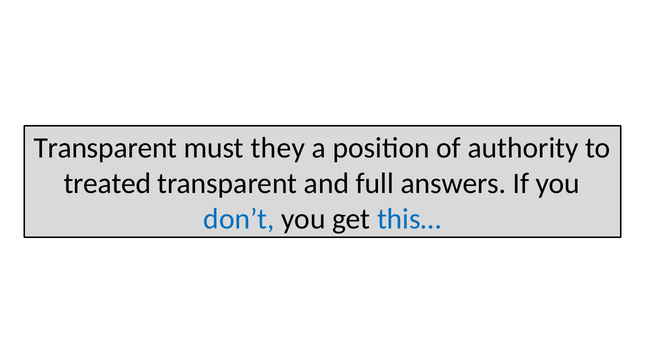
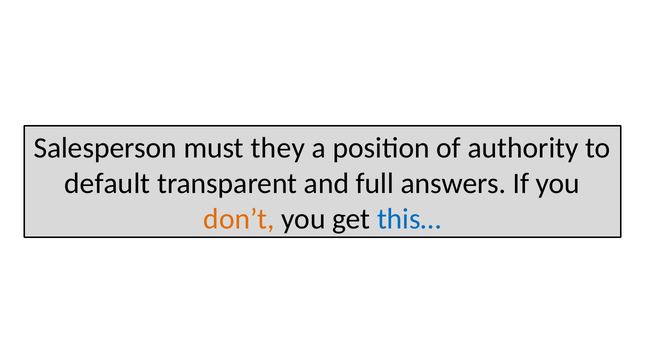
Transparent: Transparent -> Salesperson (105, 148)
treated: treated -> default (107, 183)
don’t colour: blue -> orange (239, 219)
